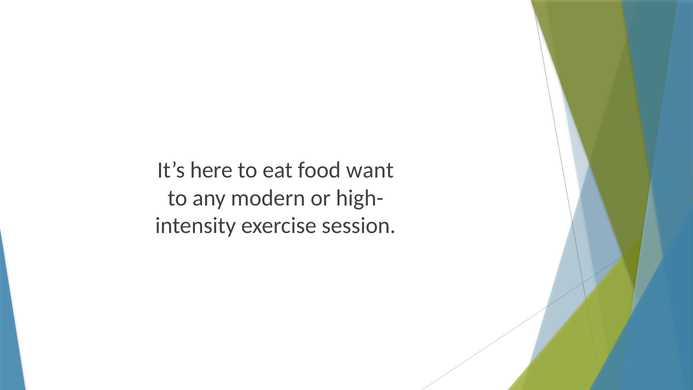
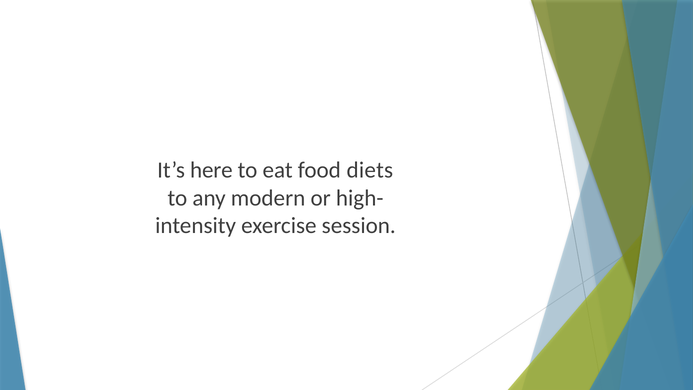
want: want -> diets (370, 170)
